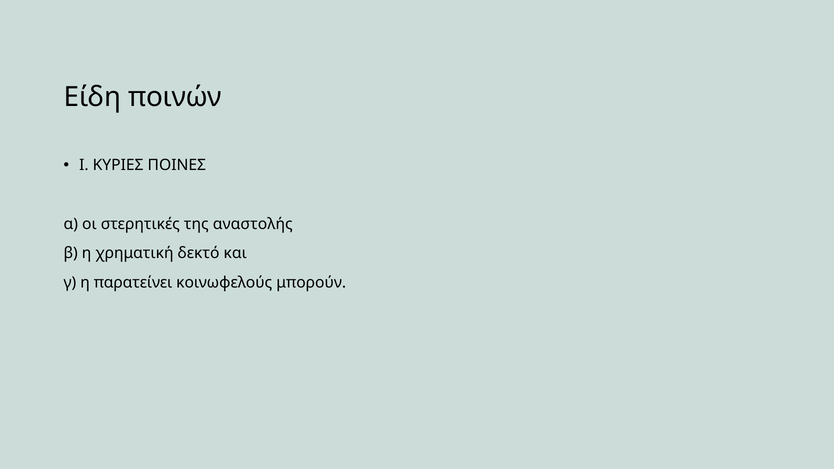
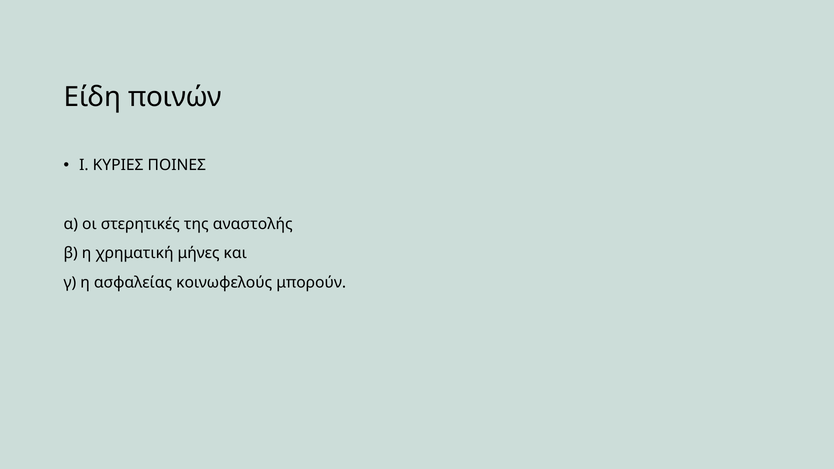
δεκτό: δεκτό -> μήνες (199, 253)
παρατείνει: παρατείνει -> ασφαλείας (133, 283)
